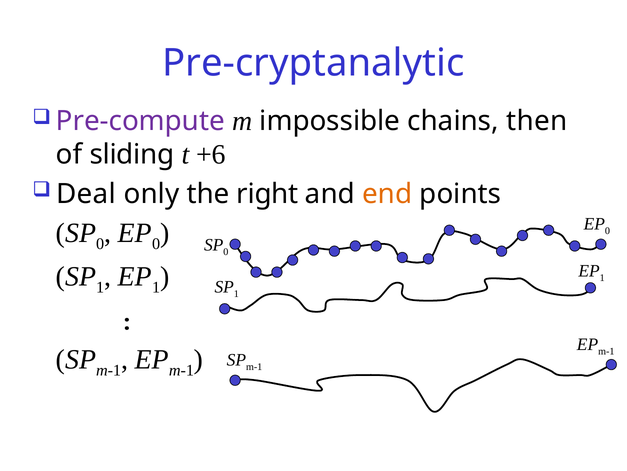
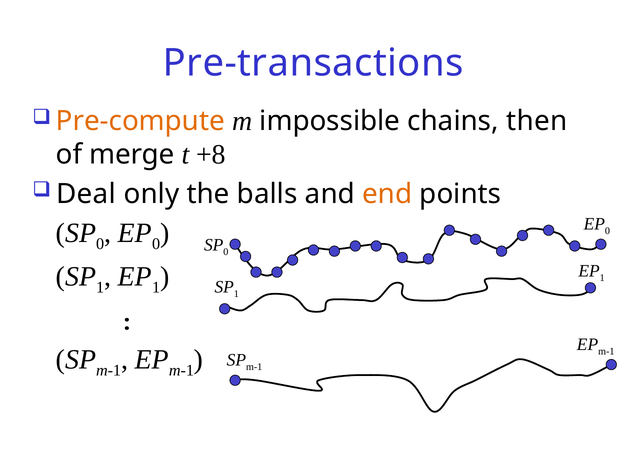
Pre-cryptanalytic: Pre-cryptanalytic -> Pre-transactions (313, 63)
Pre-compute colour: purple -> orange (140, 121)
sliding: sliding -> merge (132, 155)
+6: +6 -> +8 (211, 155)
right: right -> balls (267, 194)
